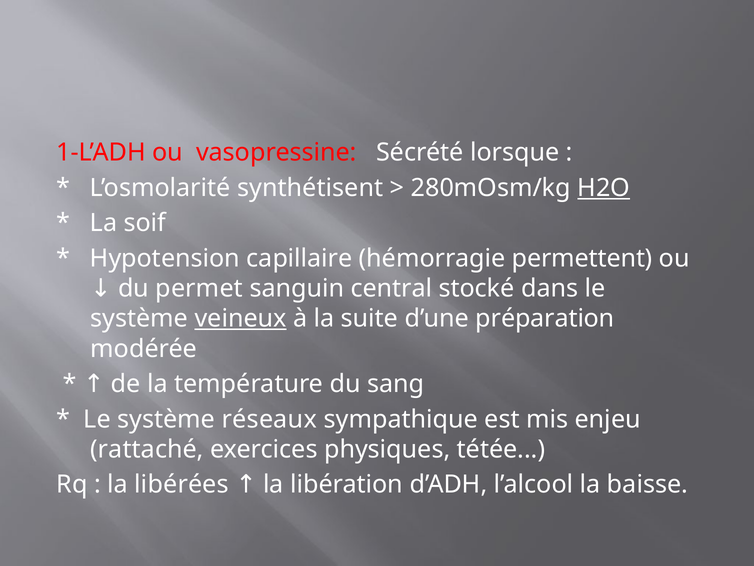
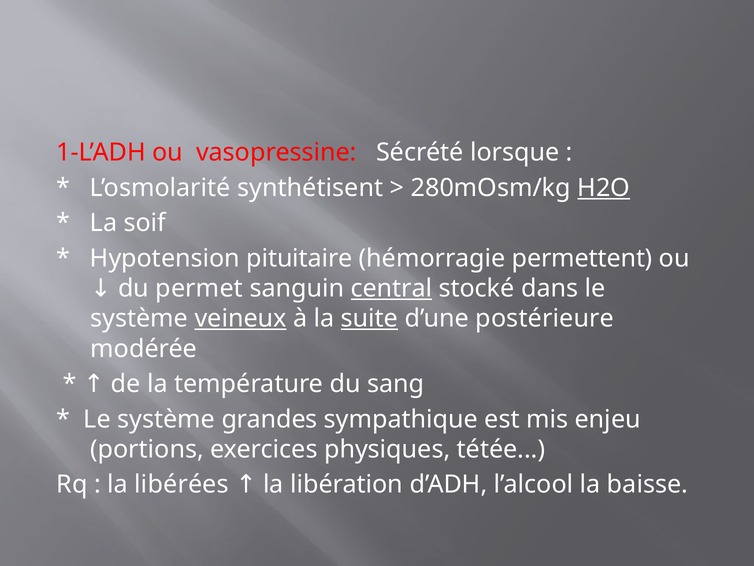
capillaire: capillaire -> pituitaire (299, 258)
central underline: none -> present (391, 288)
suite underline: none -> present (369, 318)
préparation: préparation -> postérieure (545, 318)
réseaux: réseaux -> grandes (270, 419)
rattaché: rattaché -> portions (147, 449)
